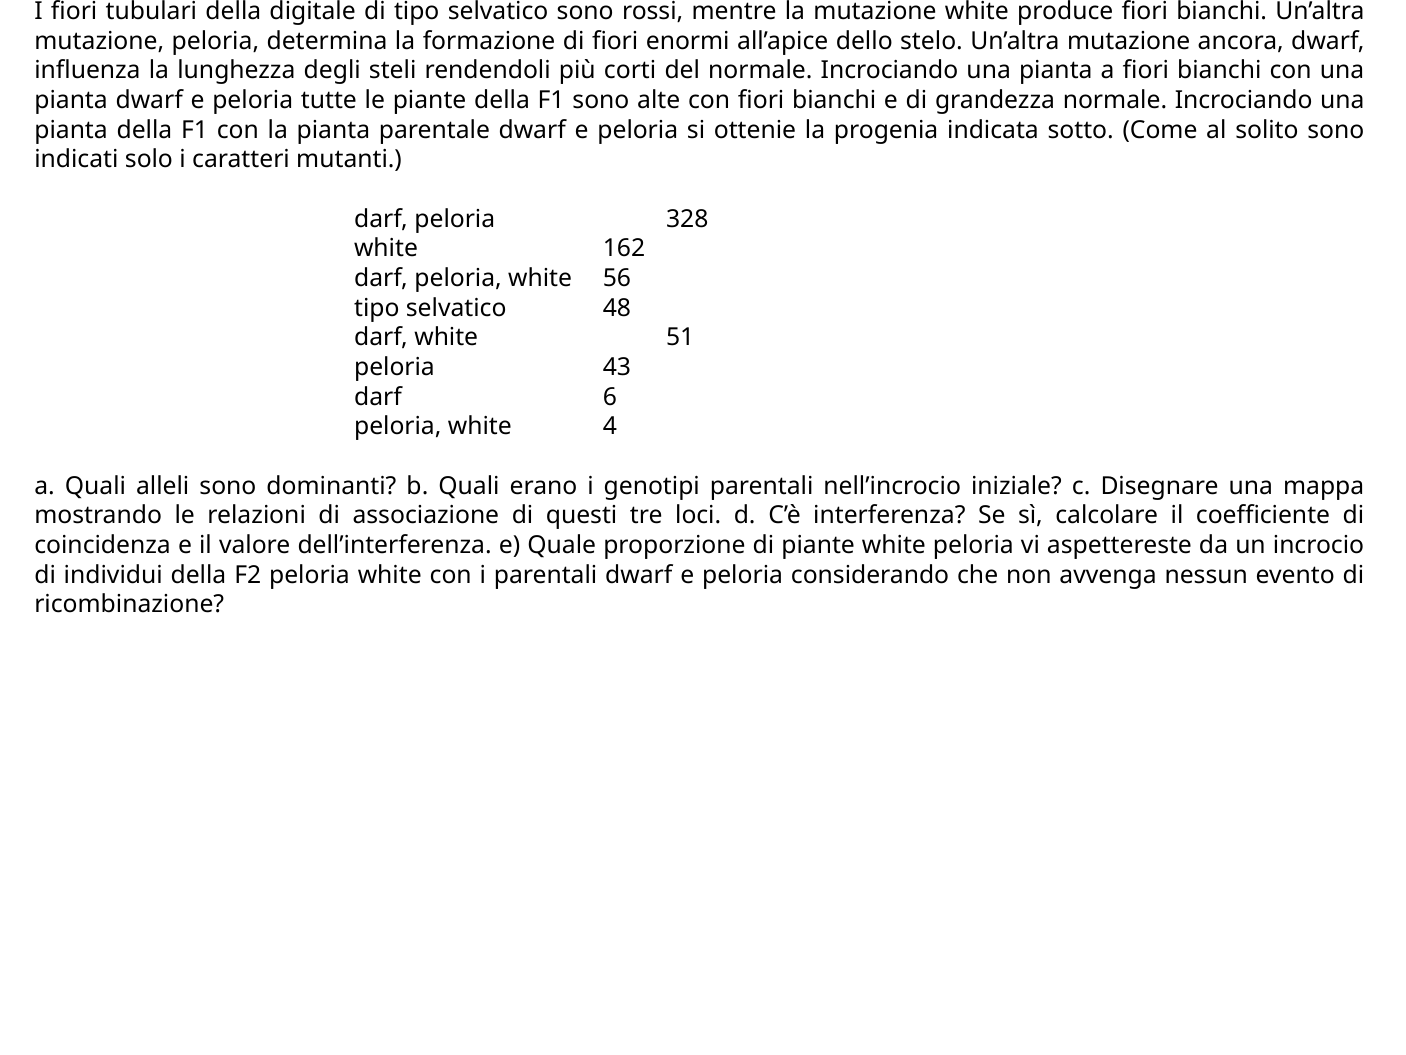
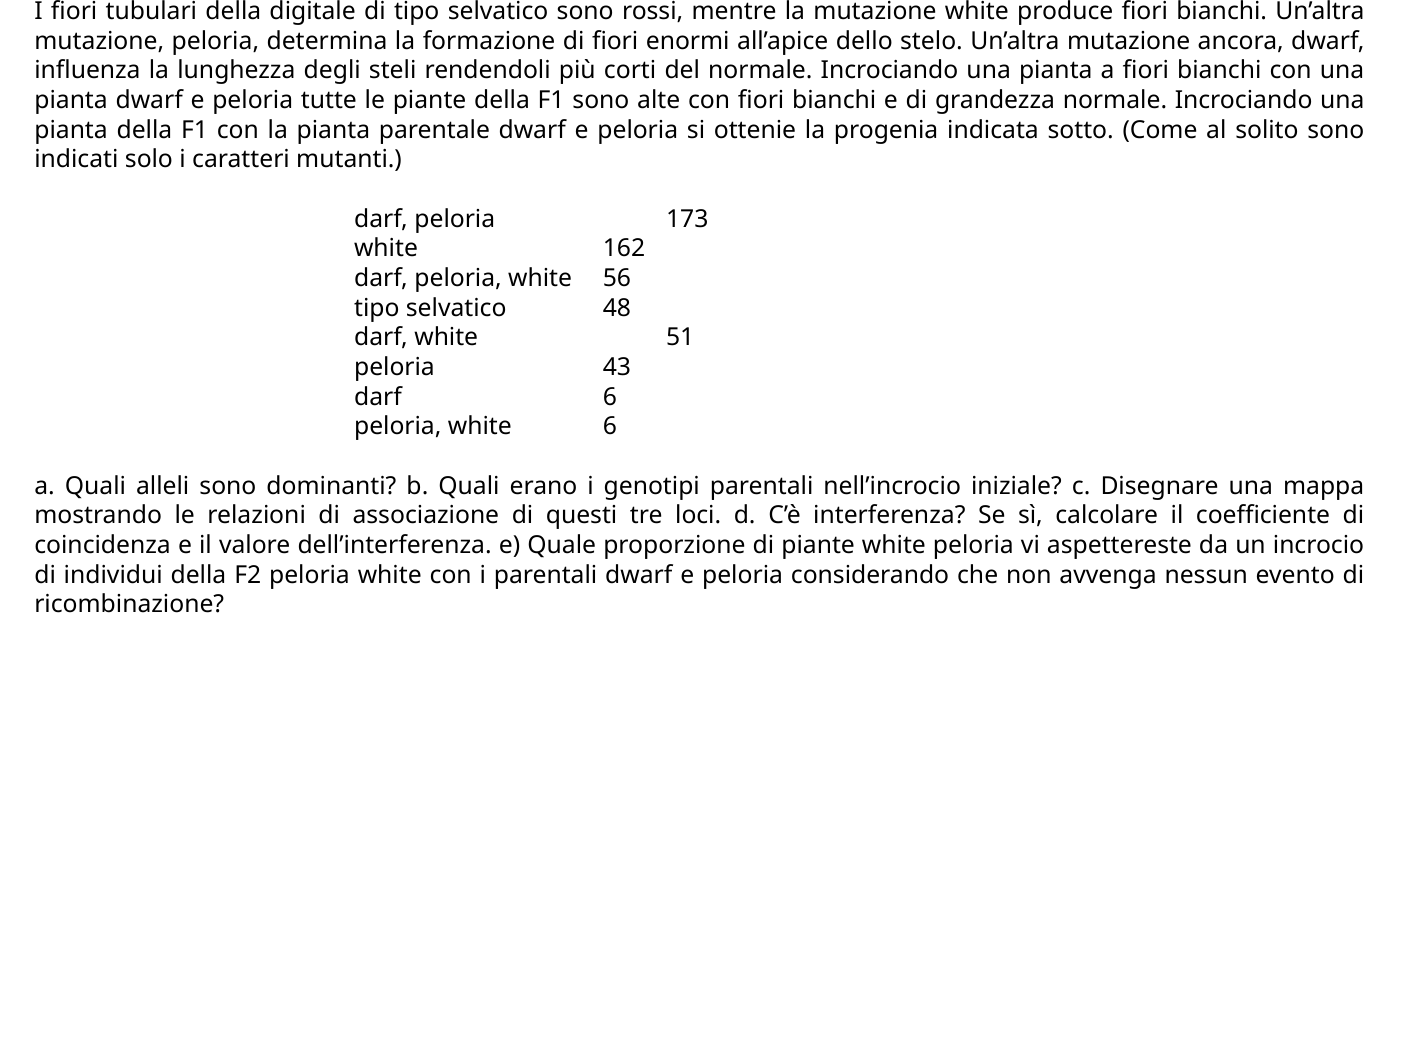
328: 328 -> 173 (687, 219)
white 4: 4 -> 6 (610, 427)
